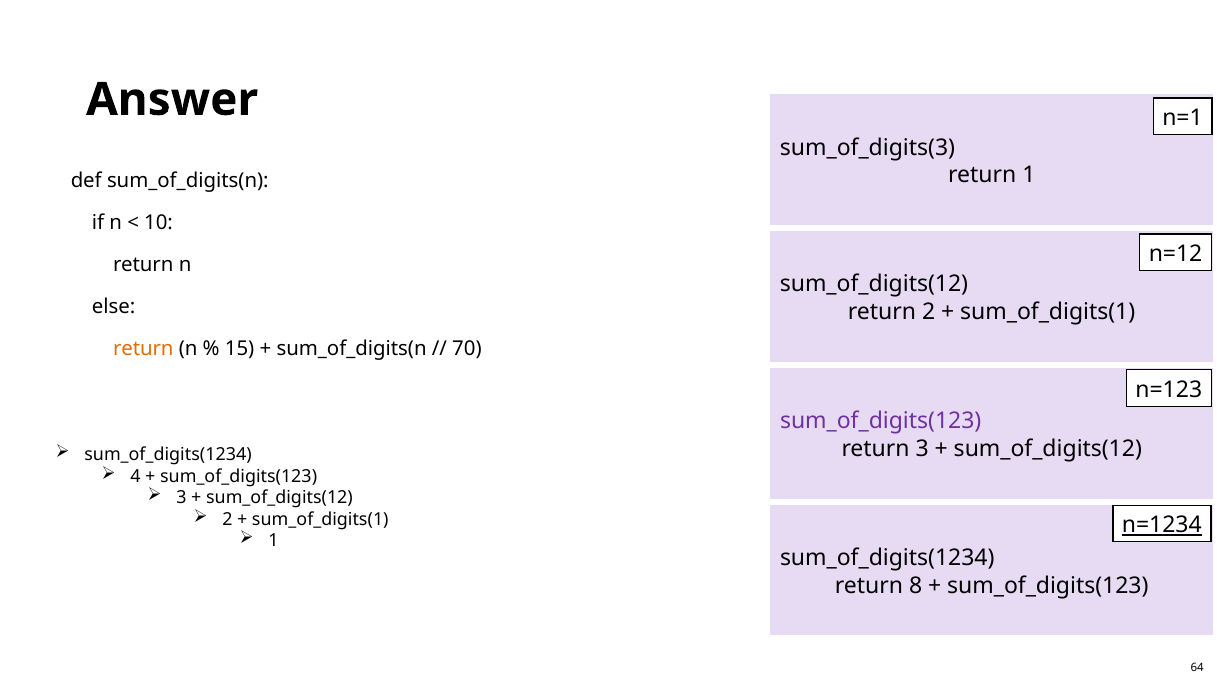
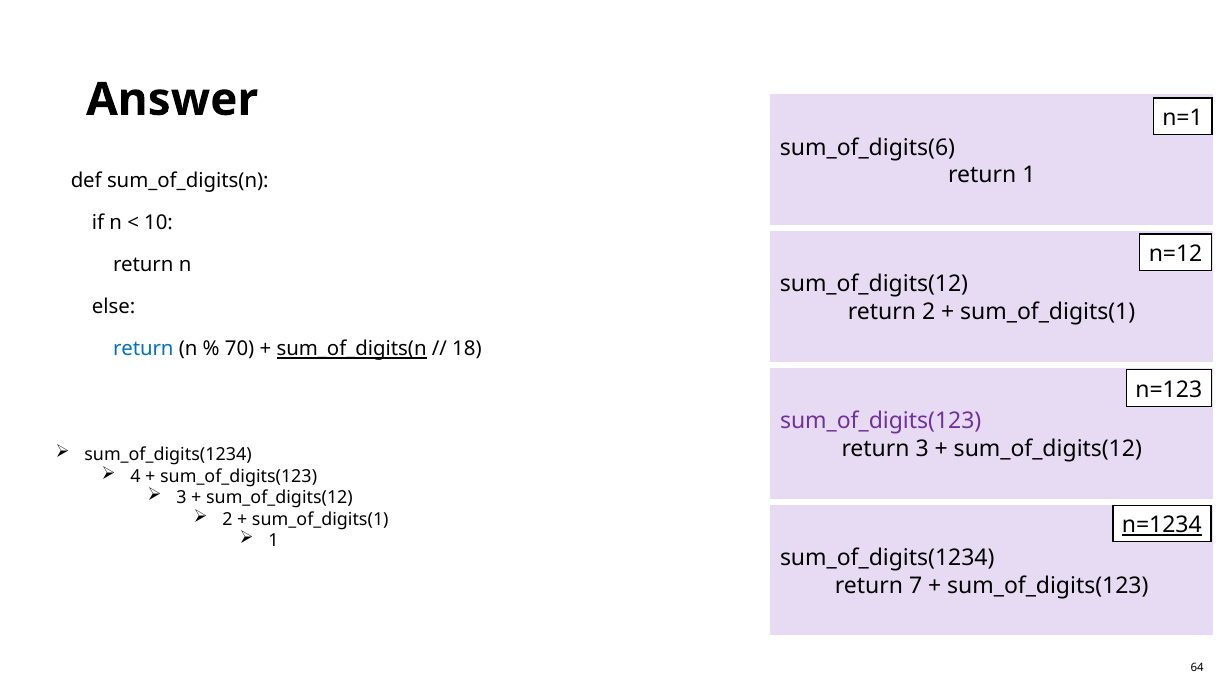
sum_of_digits(3: sum_of_digits(3 -> sum_of_digits(6 (867, 148)
return colour: orange -> blue (143, 349)
15: 15 -> 70 (240, 349)
sum_of_digits(n underline: none -> present (352, 349)
70: 70 -> 18 (467, 349)
8: 8 -> 7 (916, 585)
